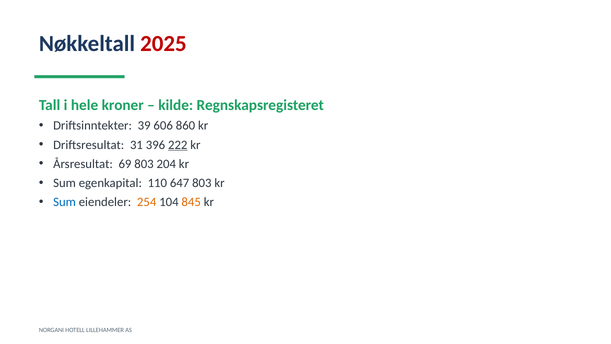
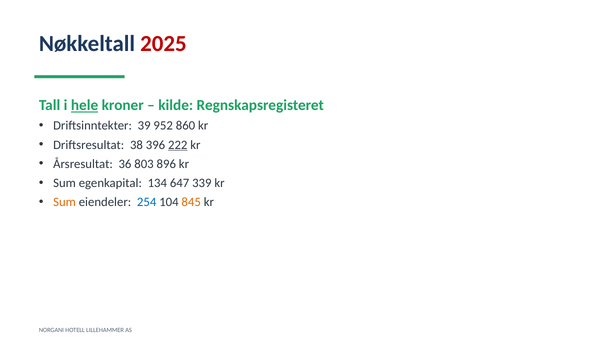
hele underline: none -> present (85, 105)
606: 606 -> 952 (163, 126)
31: 31 -> 38 (136, 145)
69: 69 -> 36 (125, 164)
204: 204 -> 896 (166, 164)
110: 110 -> 134 (157, 183)
647 803: 803 -> 339 (202, 183)
Sum colour: blue -> orange (65, 202)
254 colour: orange -> blue (147, 202)
